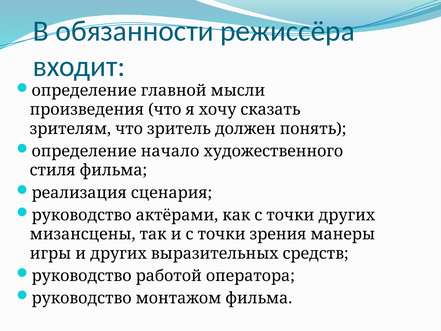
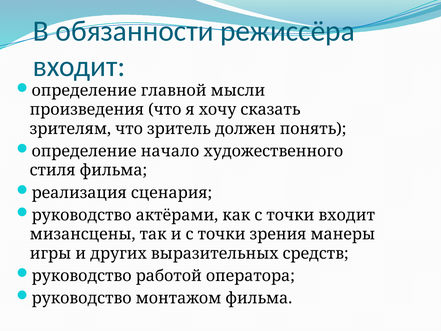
точки других: других -> входит (347, 215)
